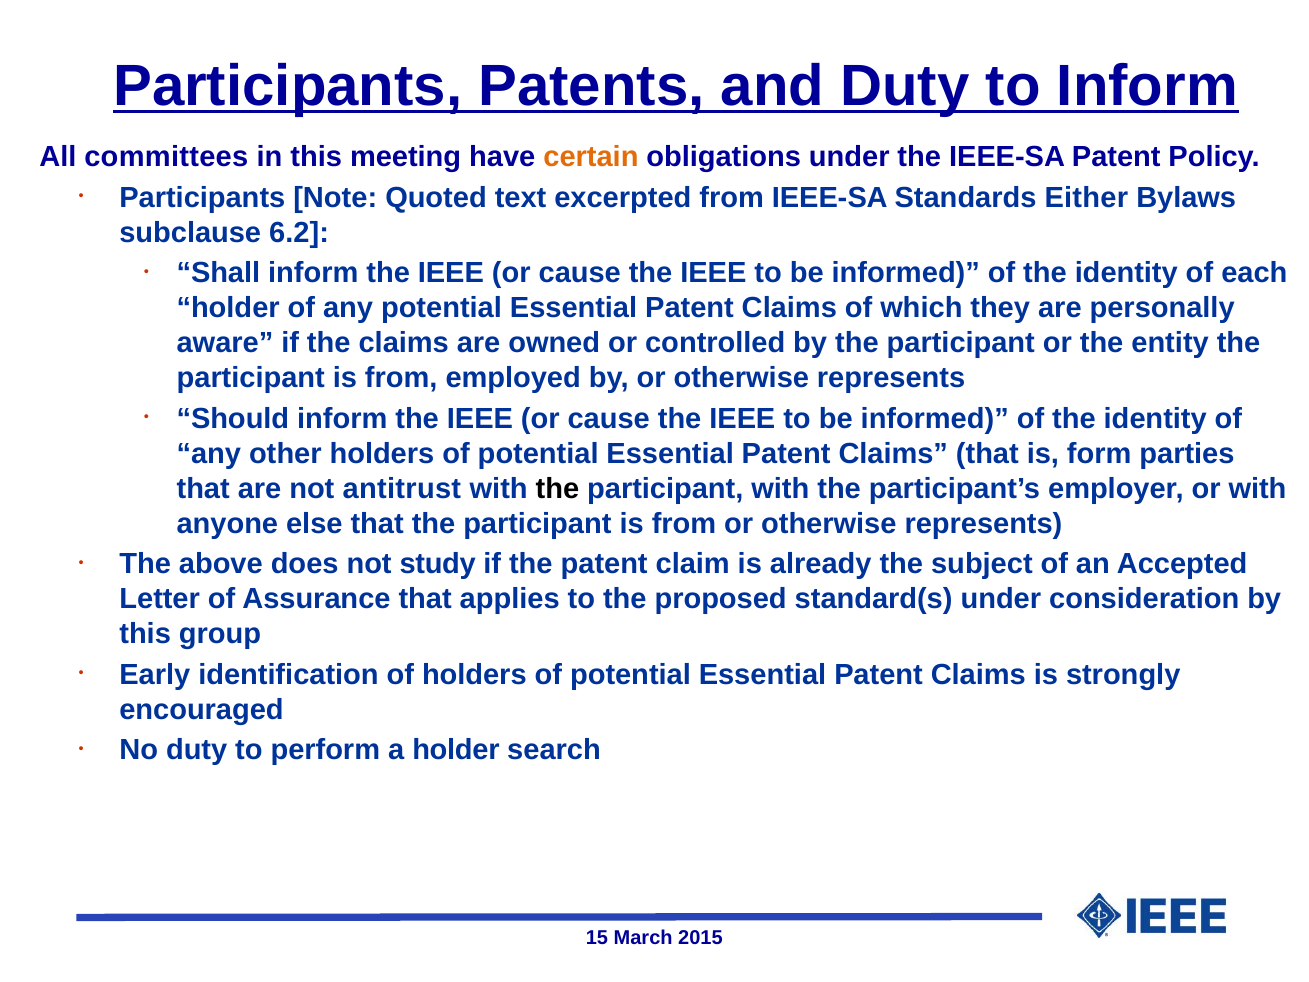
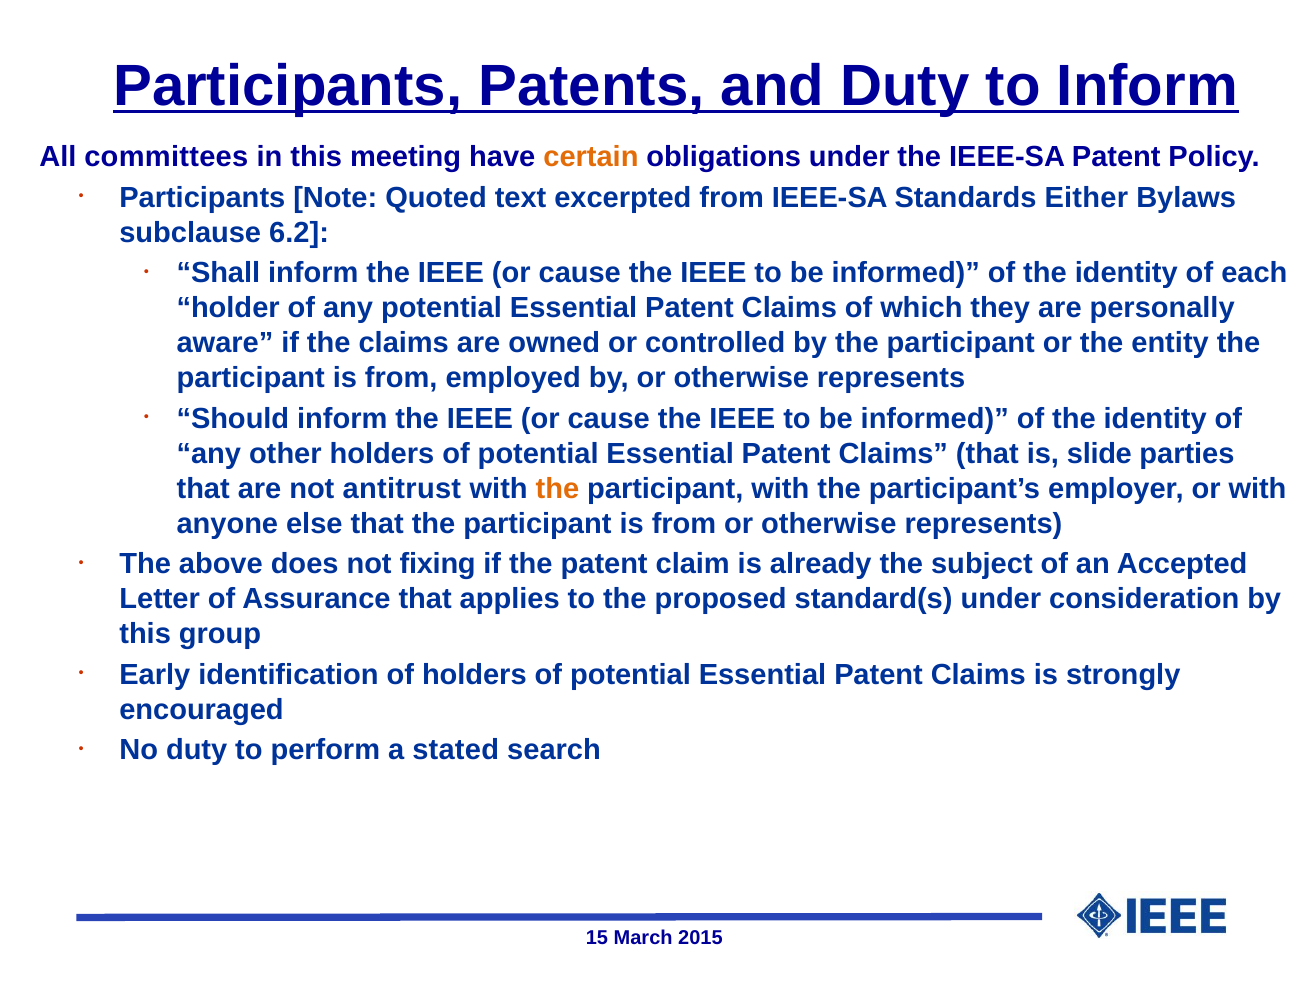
form: form -> slide (1099, 454)
the colour: black -> orange (557, 488)
study: study -> fixing (438, 564)
a holder: holder -> stated (456, 750)
